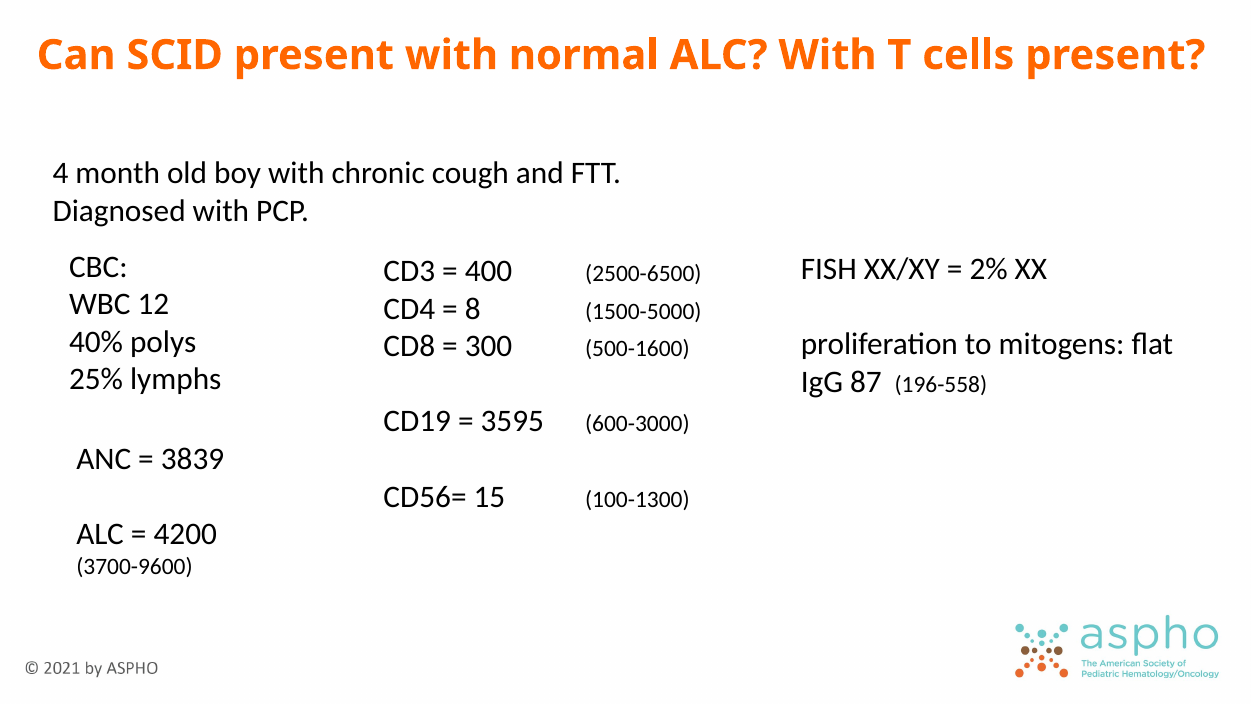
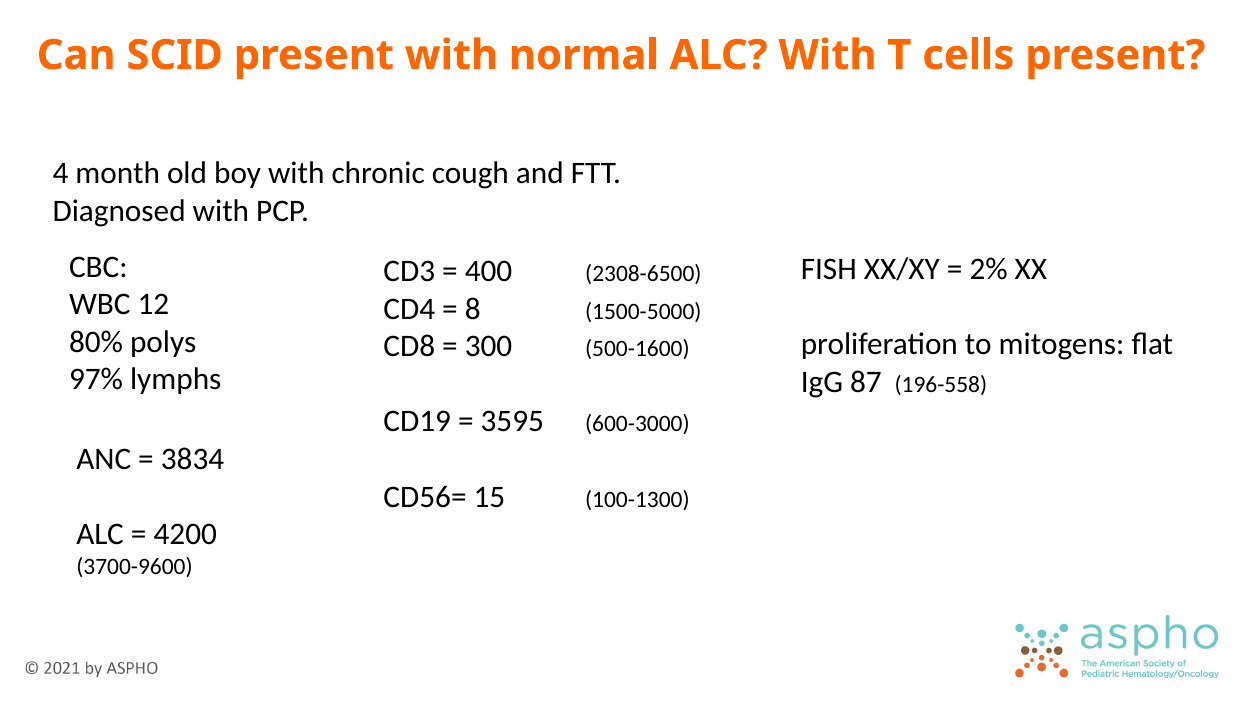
2500-6500: 2500-6500 -> 2308-6500 (643, 274)
40%: 40% -> 80% (96, 342)
25%: 25% -> 97% (96, 379)
3839: 3839 -> 3834 (193, 459)
